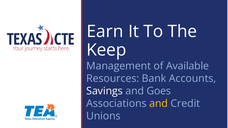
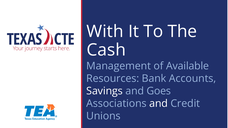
Earn: Earn -> With (105, 32)
Keep: Keep -> Cash (106, 50)
and colour: yellow -> white (159, 104)
